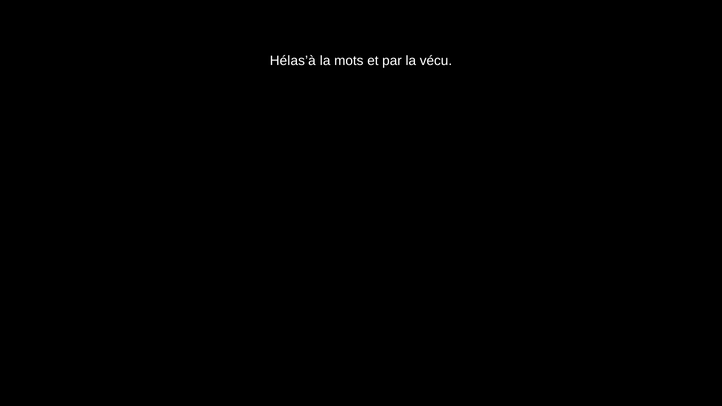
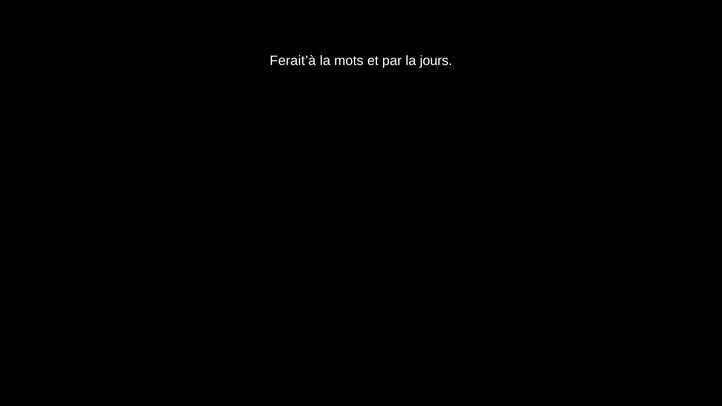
Hélas’à: Hélas’à -> Ferait’à (293, 61)
vécu: vécu -> jours (436, 61)
